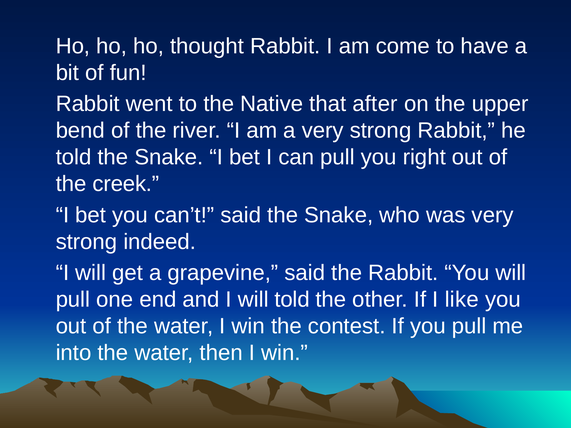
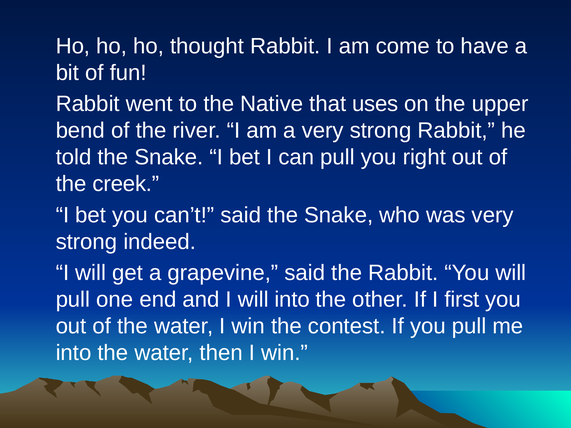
after: after -> uses (375, 104)
will told: told -> into (292, 300)
like: like -> first (462, 300)
